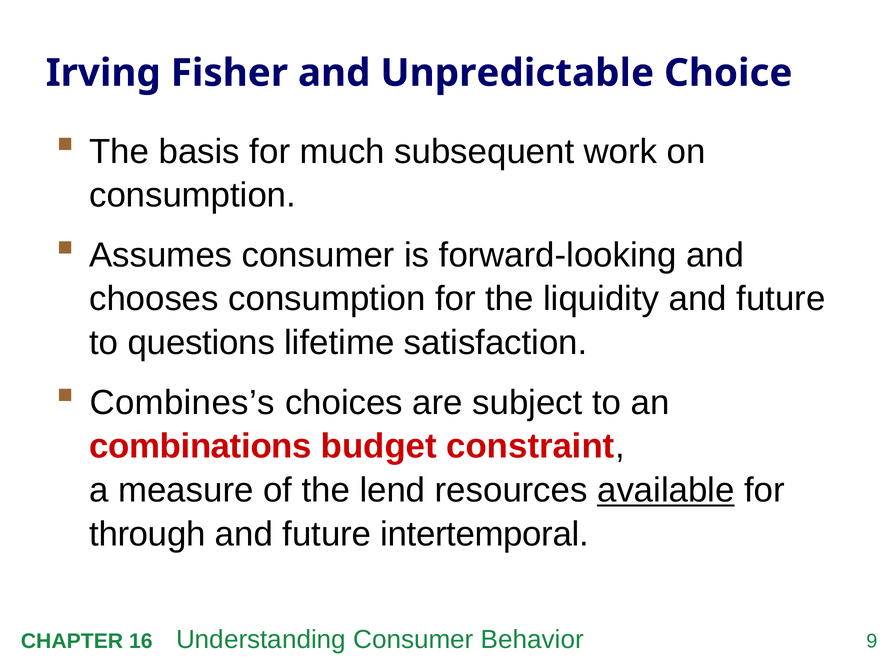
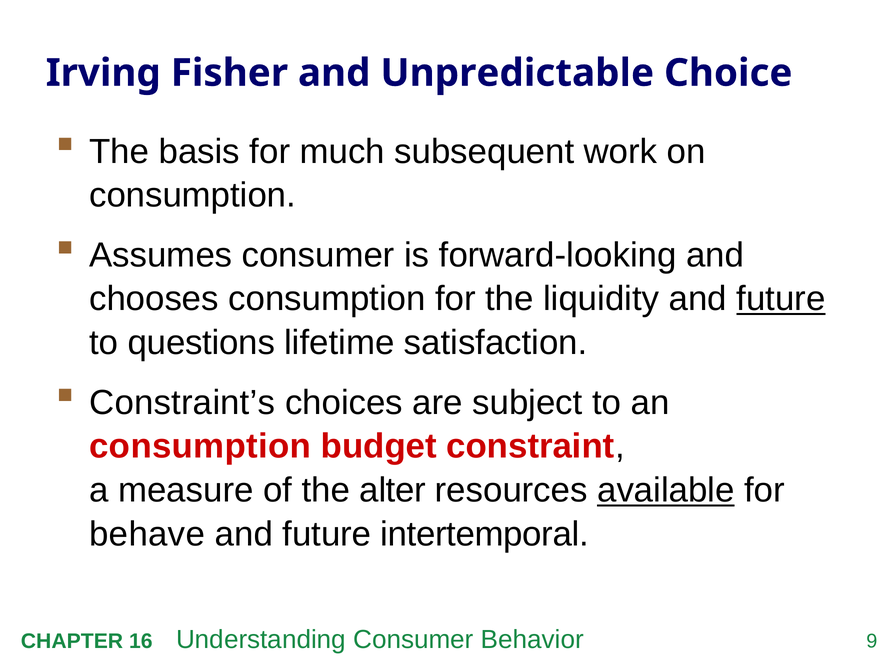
future underline: none -> present (781, 299)
Combines’s: Combines’s -> Constraint’s (182, 403)
combinations: combinations -> consumption (200, 446)
lend: lend -> alter (393, 490)
through: through -> behave (147, 534)
